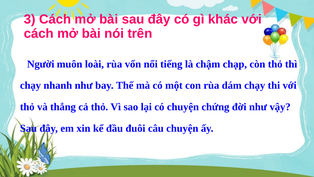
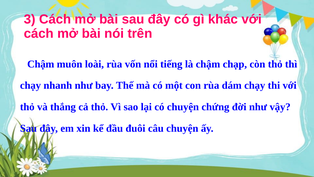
Người: Người -> Chậm (41, 64)
